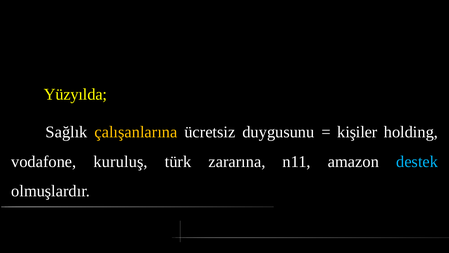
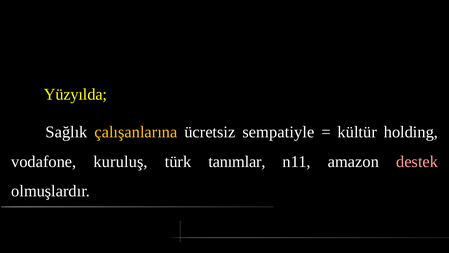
duygusunu: duygusunu -> sempatiyle (278, 132)
kişiler: kişiler -> kültür (357, 132)
zararına: zararına -> tanımlar (237, 161)
destek colour: light blue -> pink (417, 161)
